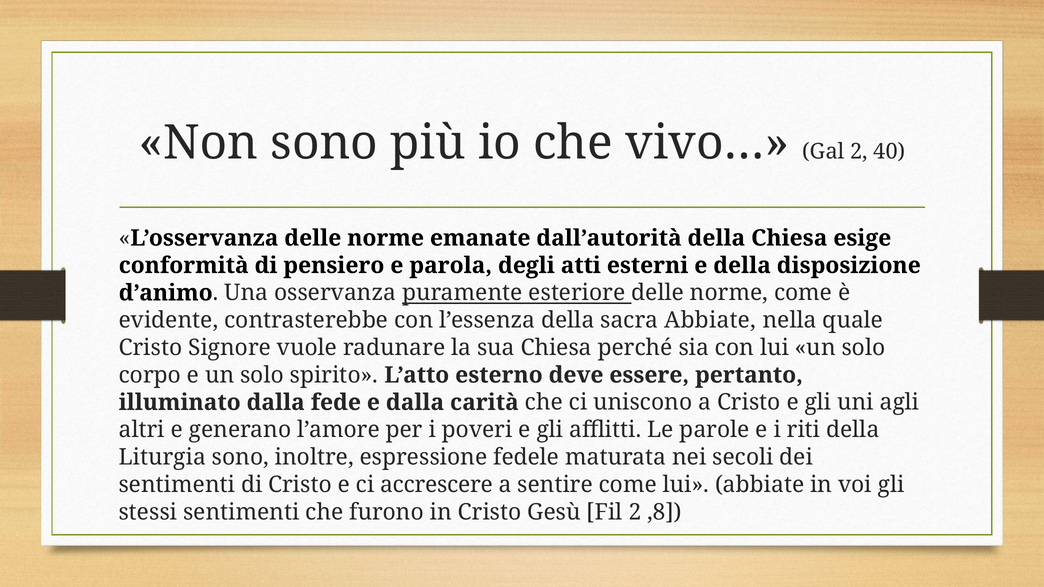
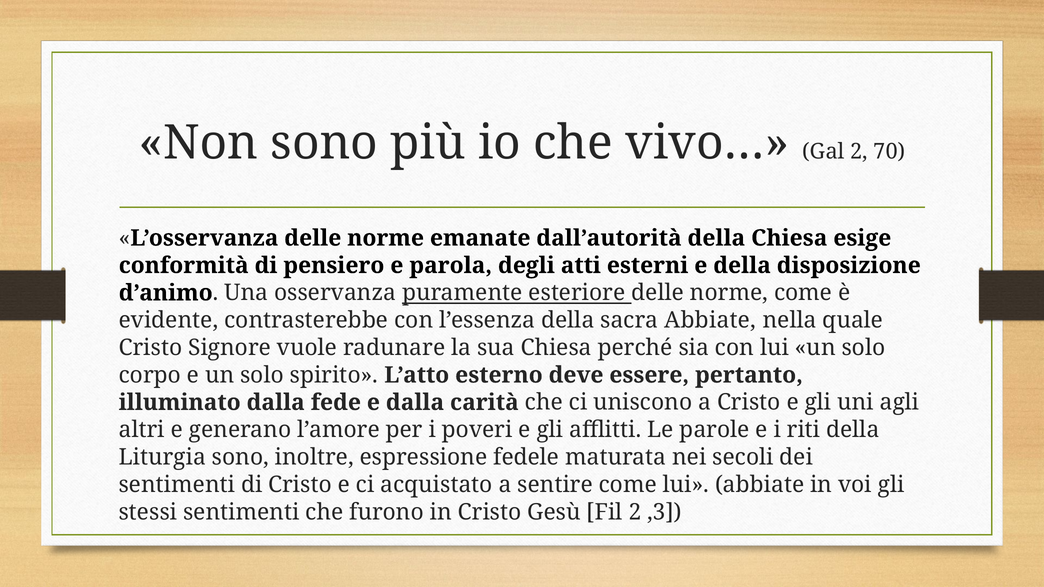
40: 40 -> 70 (889, 152)
accrescere: accrescere -> acquistato (436, 485)
,8: ,8 -> ,3 (664, 512)
